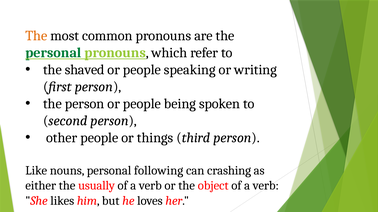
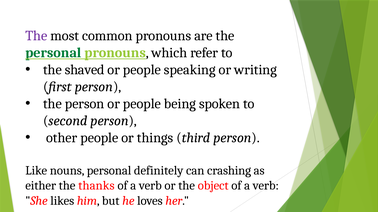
The colour: orange -> purple (36, 36)
following: following -> definitely (159, 171)
usually: usually -> thanks (96, 186)
